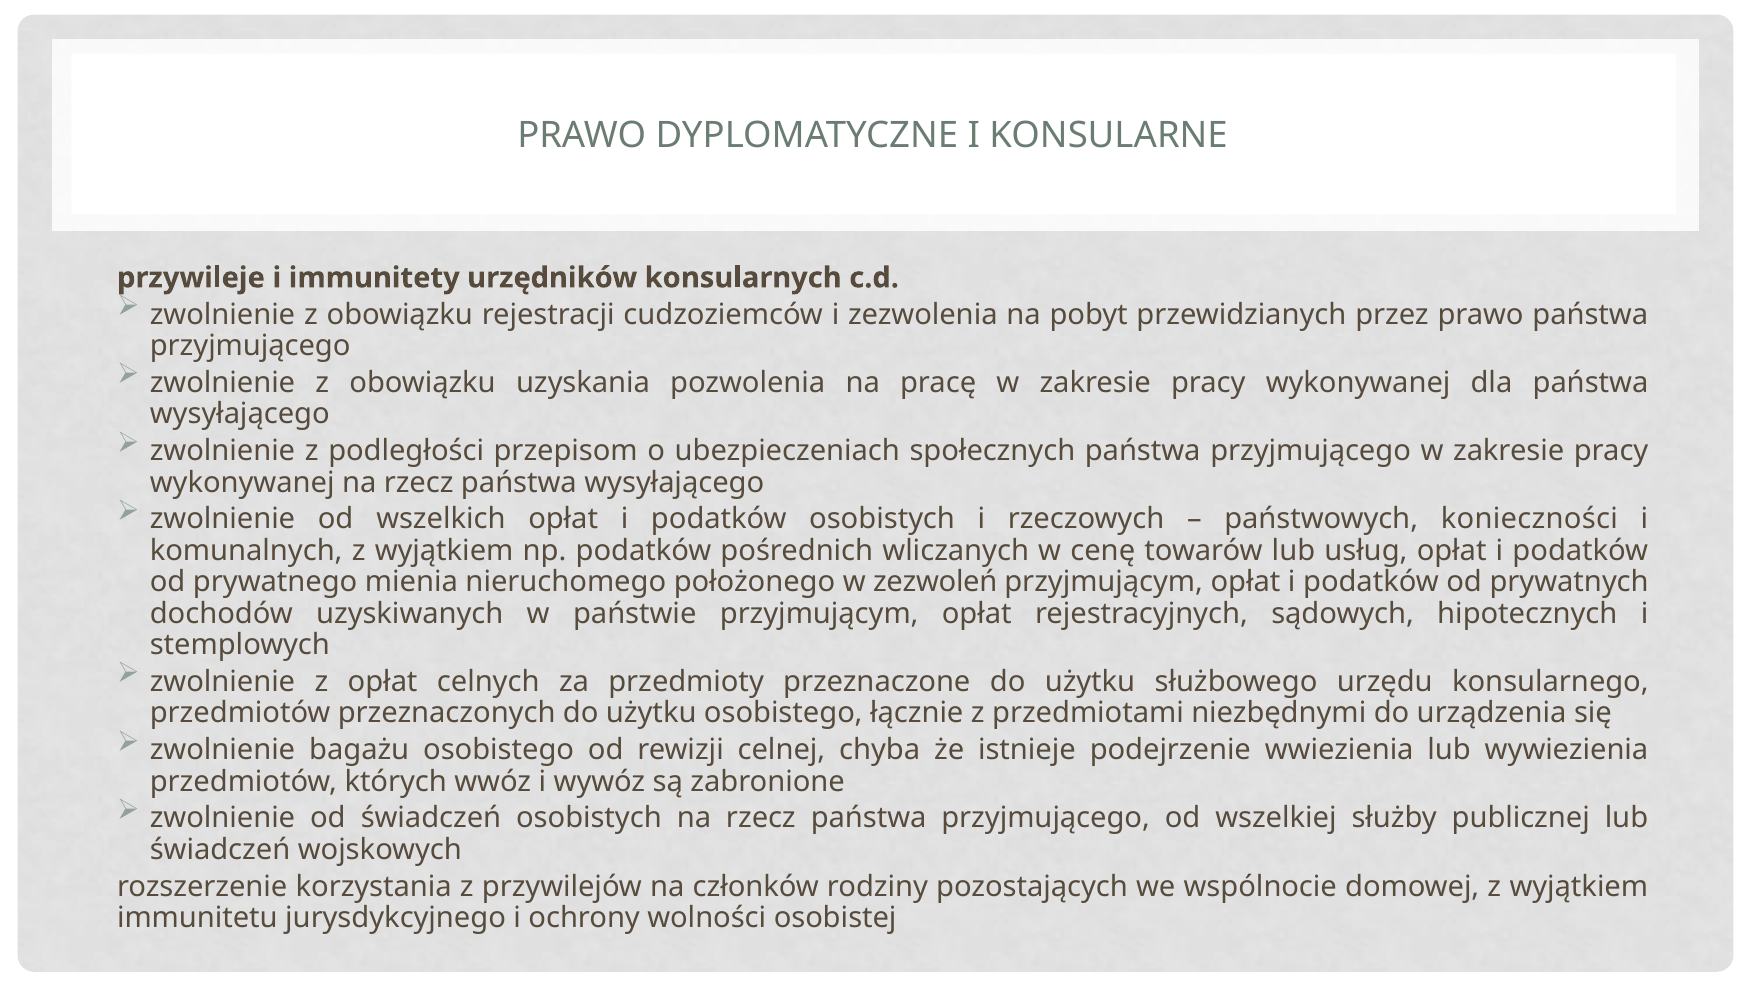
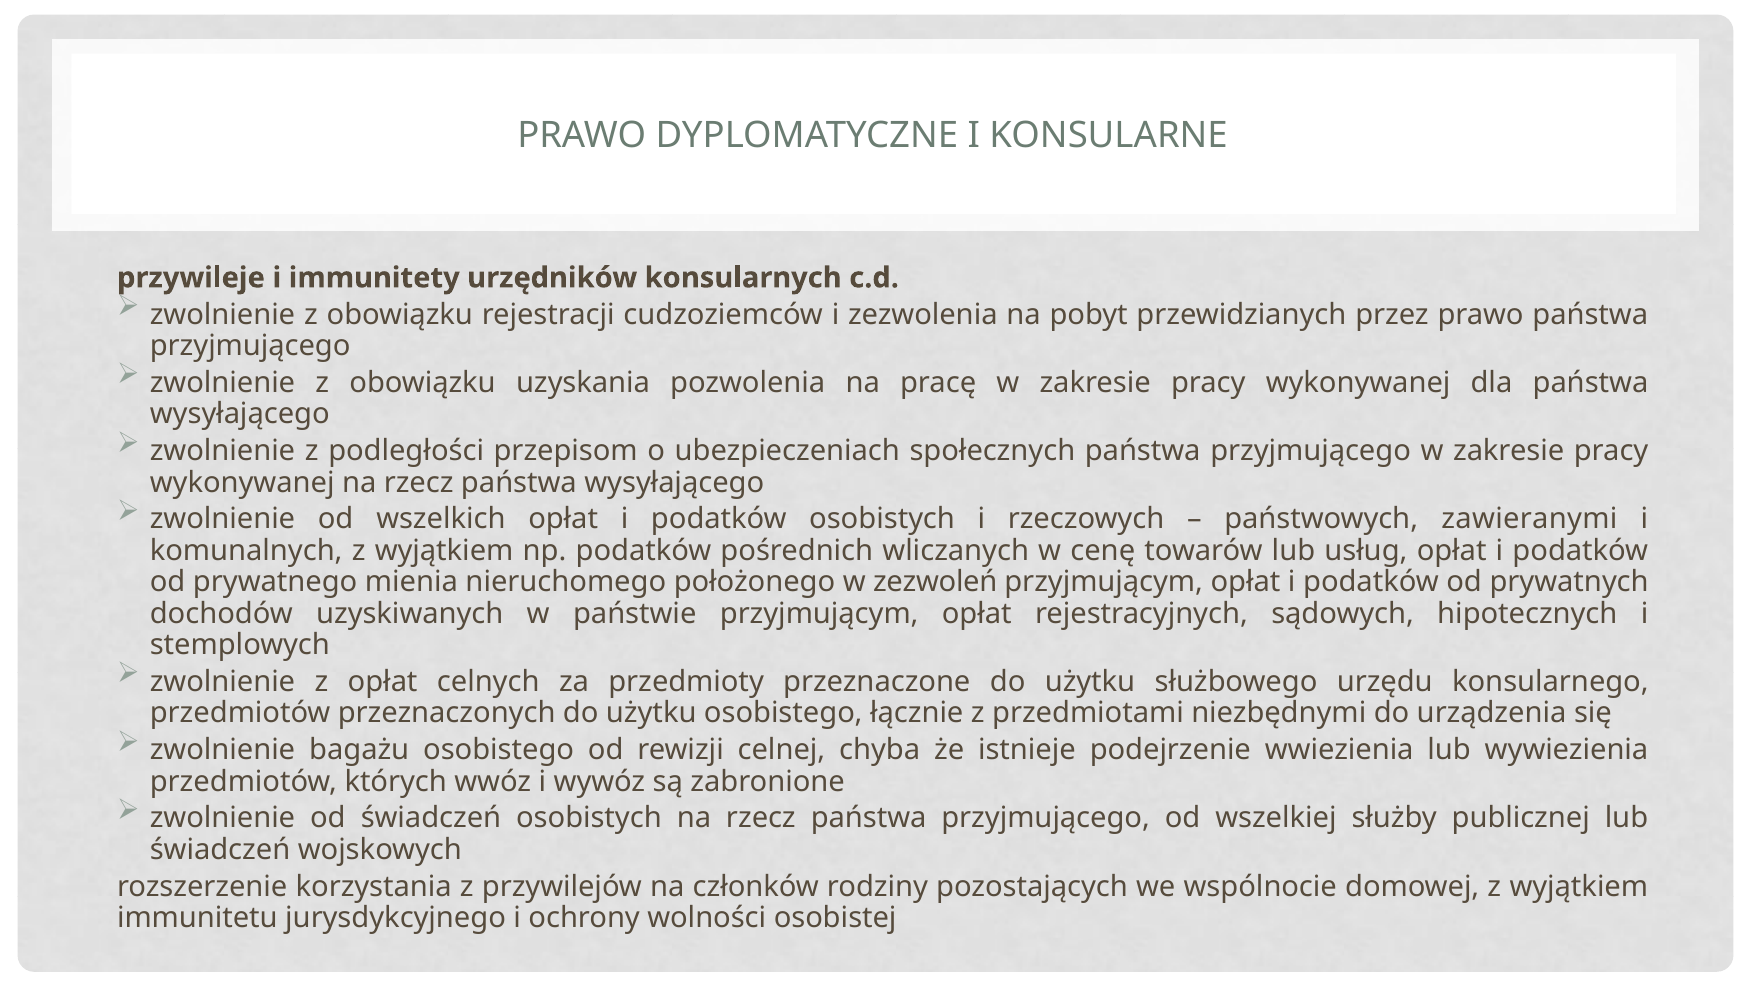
konieczności: konieczności -> zawieranymi (1529, 519)
